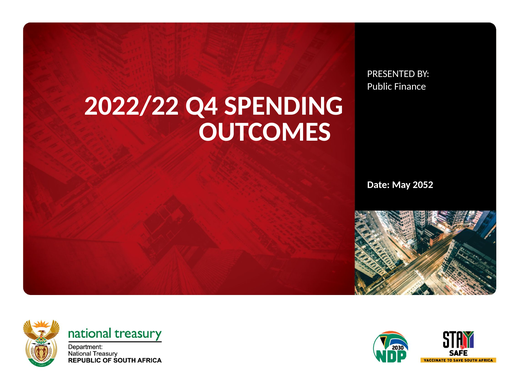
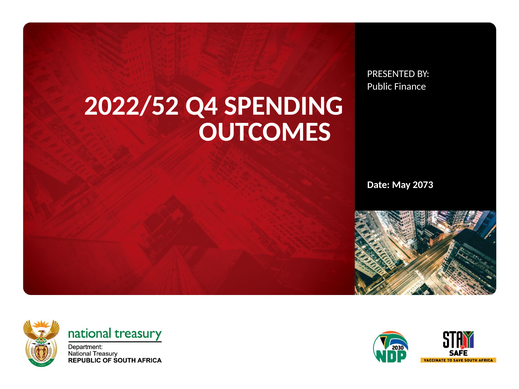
2022/22: 2022/22 -> 2022/52 (132, 106)
2052: 2052 -> 2073 (423, 185)
